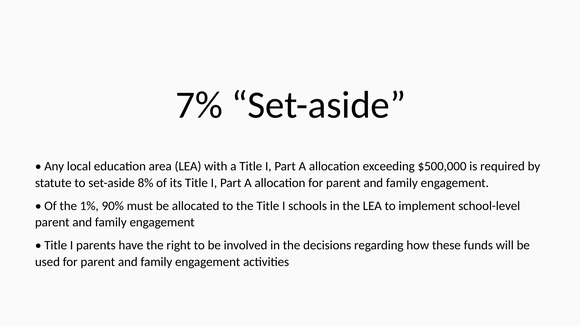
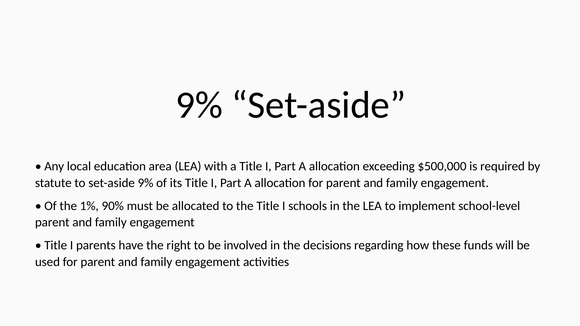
7%: 7% -> 9% (199, 105)
set-aside 8%: 8% -> 9% (146, 183)
